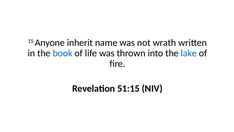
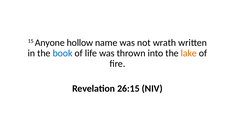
inherit: inherit -> hollow (80, 43)
lake colour: blue -> orange (189, 53)
51:15: 51:15 -> 26:15 (128, 88)
